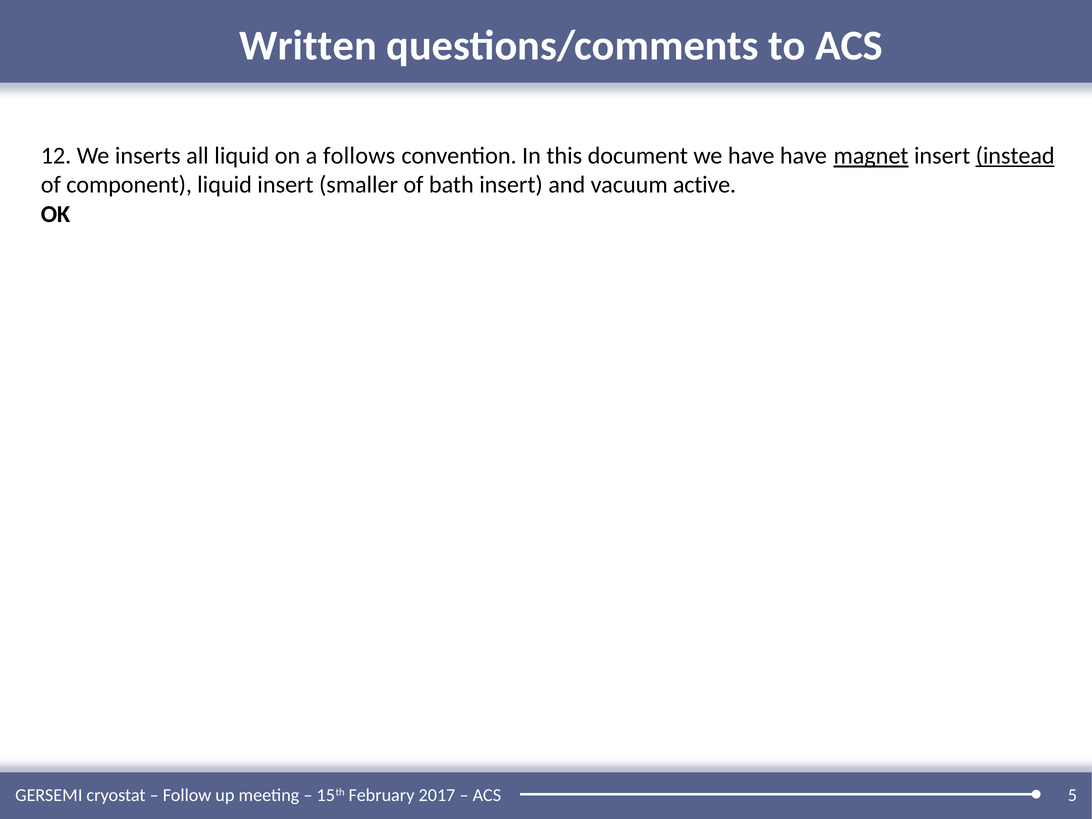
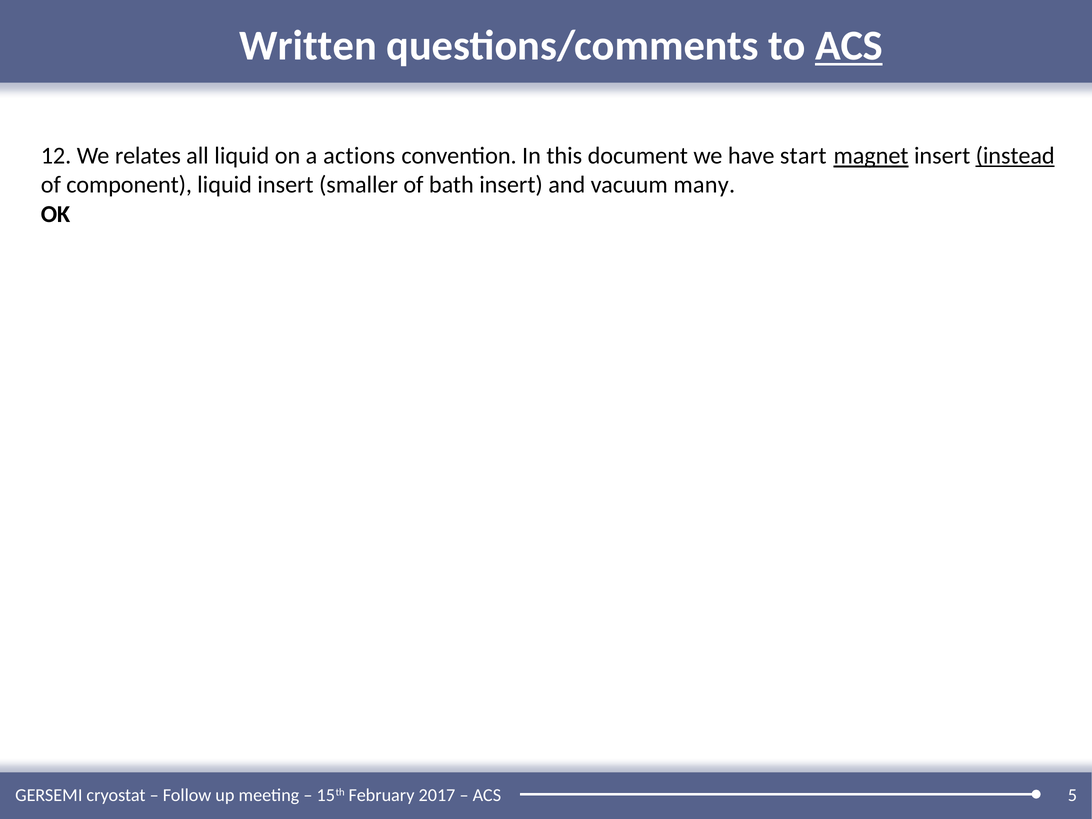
ACS underline: none -> present (849, 46)
inserts: inserts -> relates (148, 156)
follows: follows -> actions (359, 156)
have have: have -> start (803, 156)
active: active -> many (704, 185)
